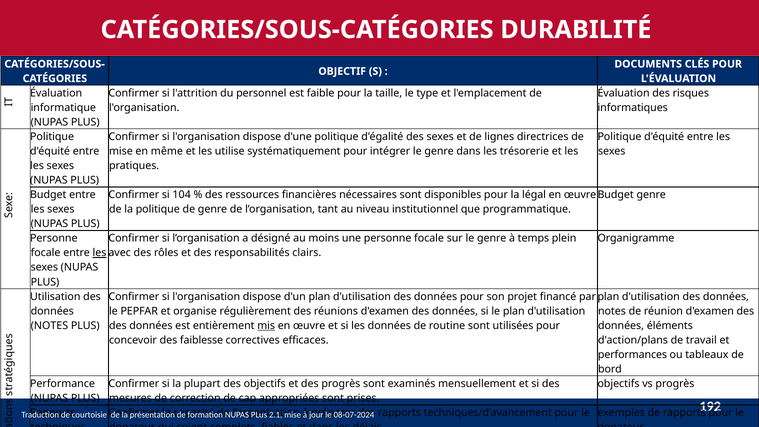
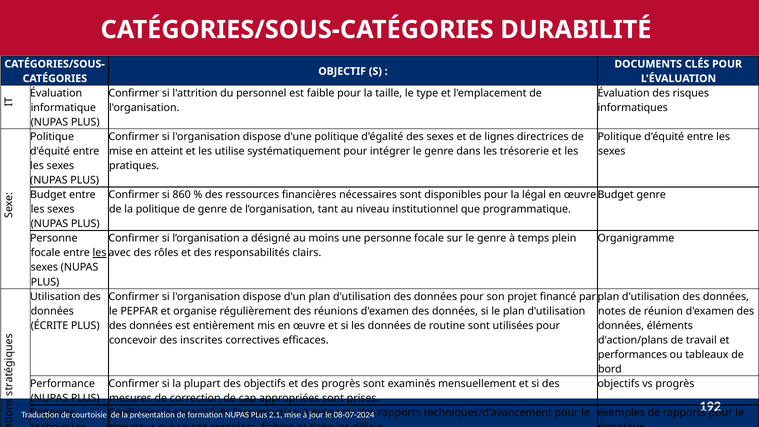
même: même -> atteint (167, 151)
104: 104 -> 860 (182, 195)
NOTES: NOTES -> ÉCRITE (49, 326)
mis underline: present -> none (266, 326)
faiblesse: faiblesse -> inscrites (201, 340)
